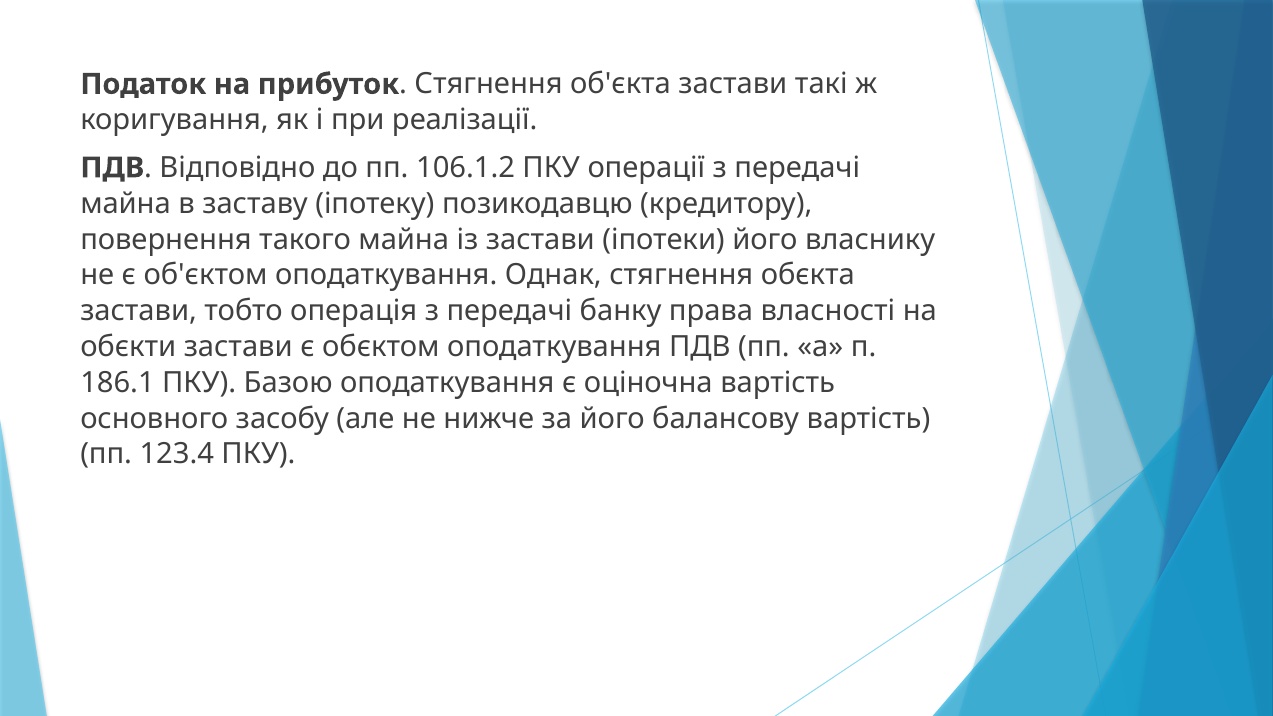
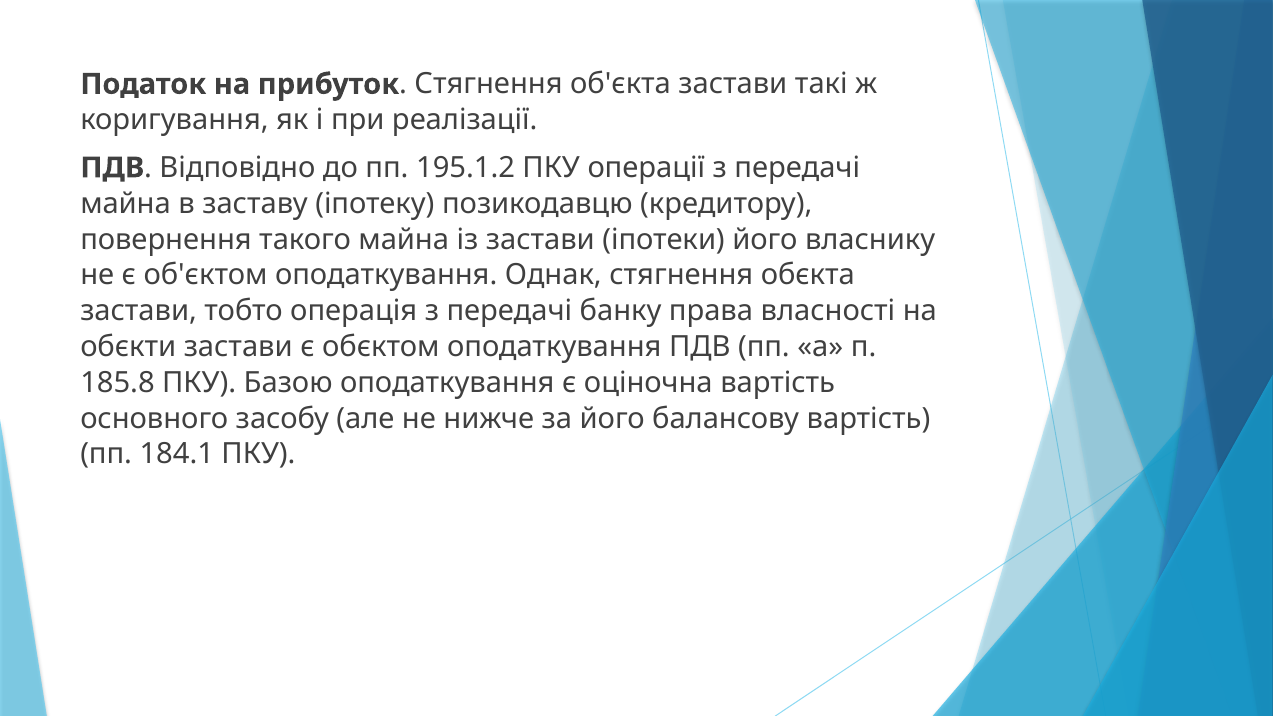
106.1.2: 106.1.2 -> 195.1.2 (466, 168)
186.1: 186.1 -> 185.8 (117, 383)
123.4: 123.4 -> 184.1 (177, 454)
